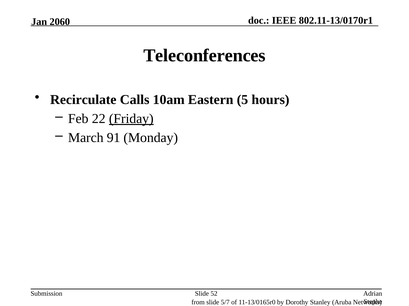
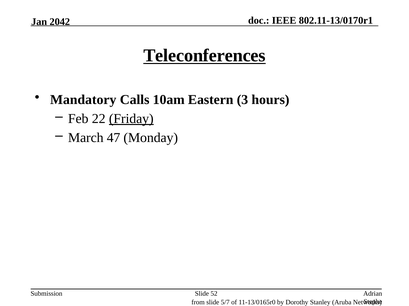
2060: 2060 -> 2042 (60, 22)
Teleconferences underline: none -> present (204, 56)
Recirculate: Recirculate -> Mandatory (83, 100)
5: 5 -> 3 (242, 100)
91: 91 -> 47 (114, 138)
